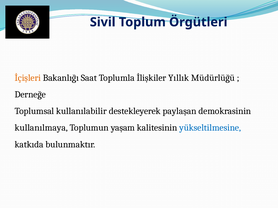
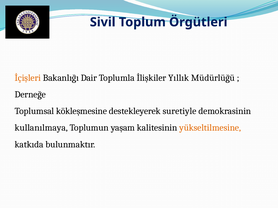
Saat: Saat -> Dair (89, 78)
kullanılabilir: kullanılabilir -> kökleşmesine (82, 111)
paylaşan: paylaşan -> suretiyle (180, 111)
yükseltilmesine colour: blue -> orange (210, 128)
